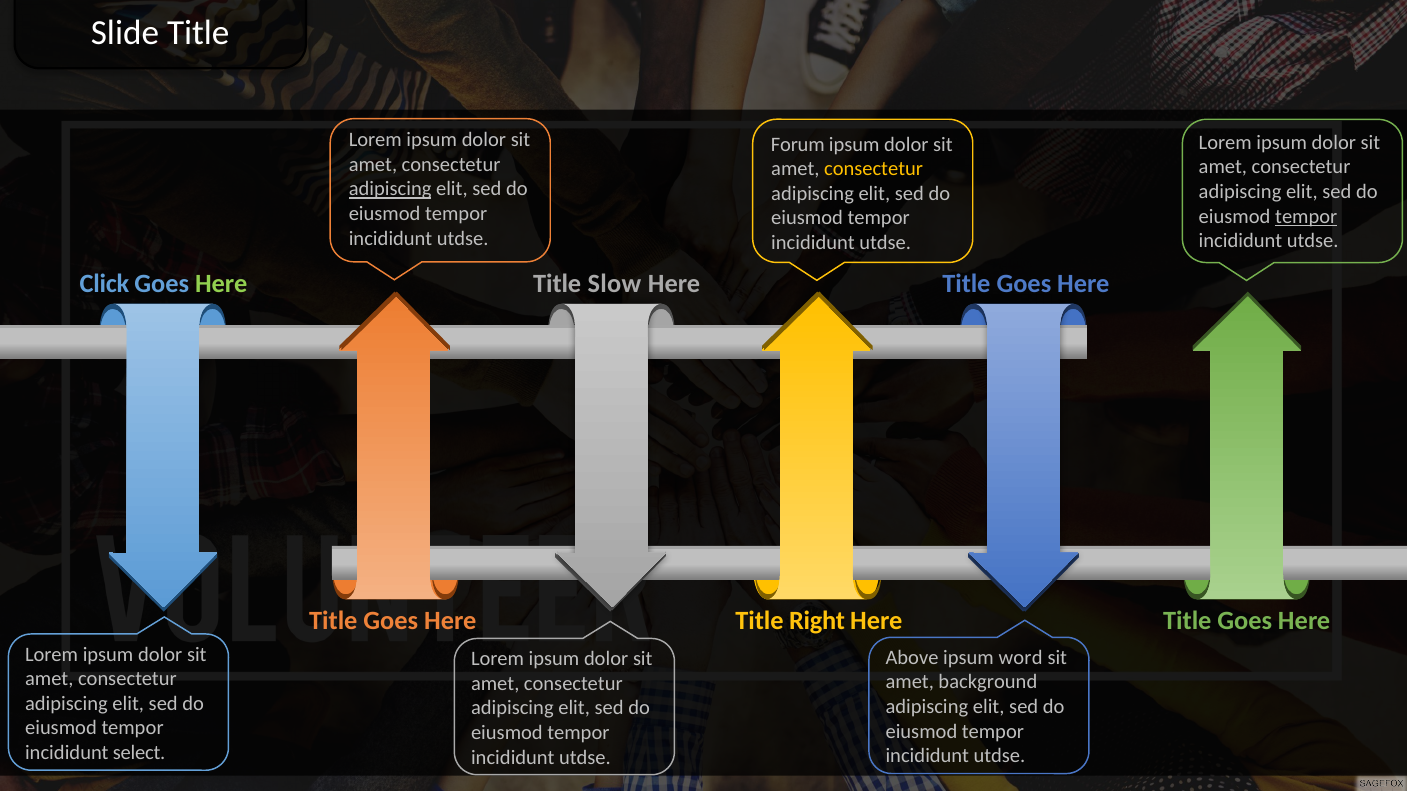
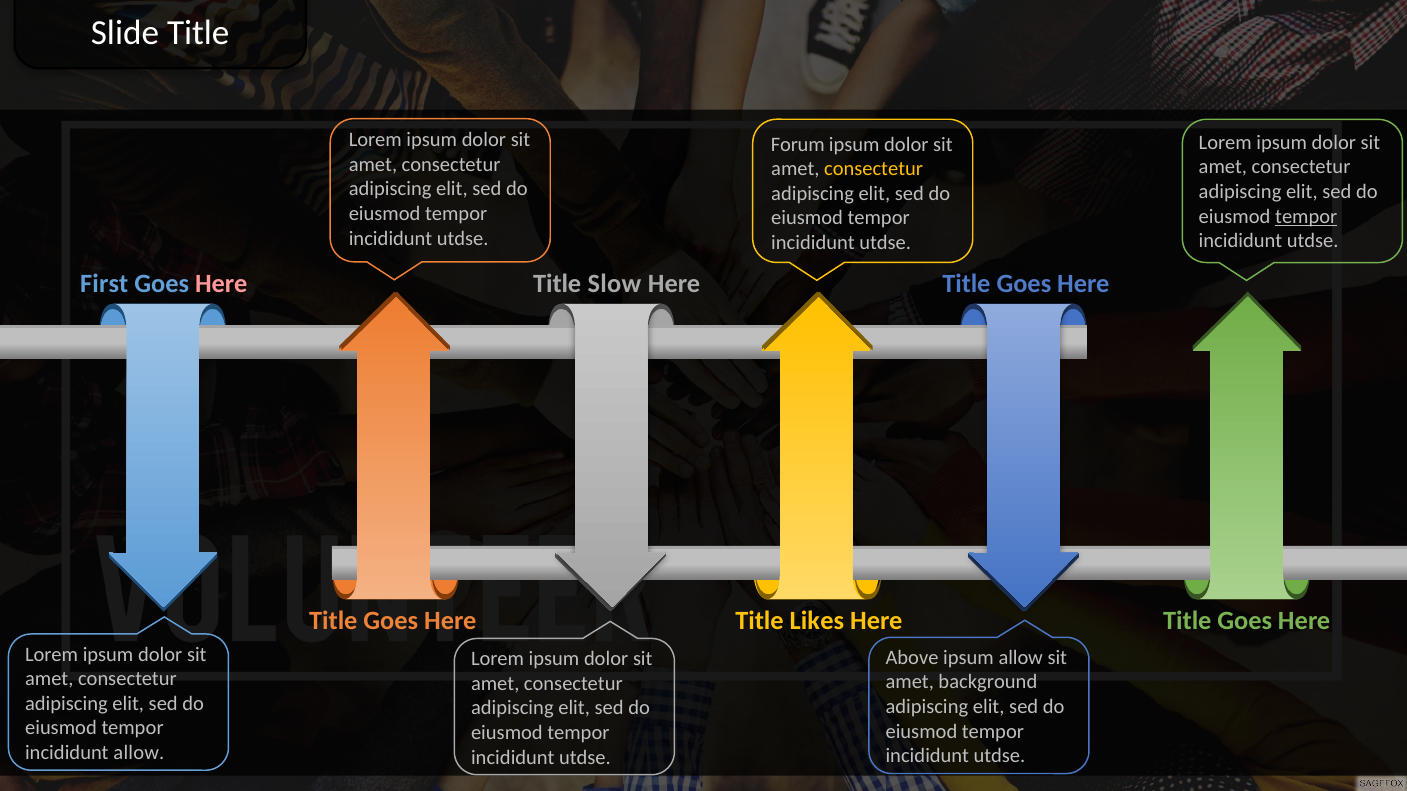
adipiscing underline: present -> none (390, 189)
Click: Click -> First (104, 284)
Here colour: light green -> pink (221, 284)
Right: Right -> Likes (817, 621)
ipsum word: word -> allow (1021, 658)
incididunt select: select -> allow (139, 753)
